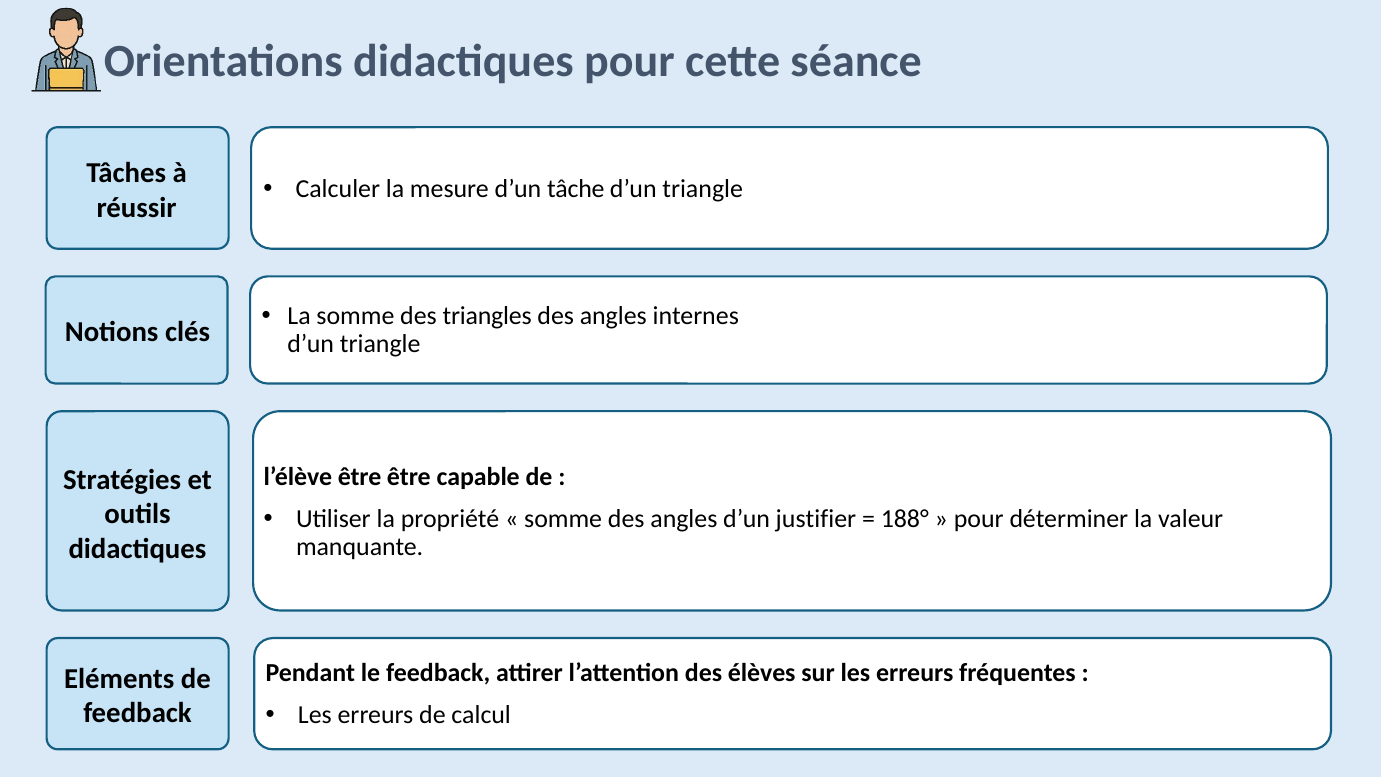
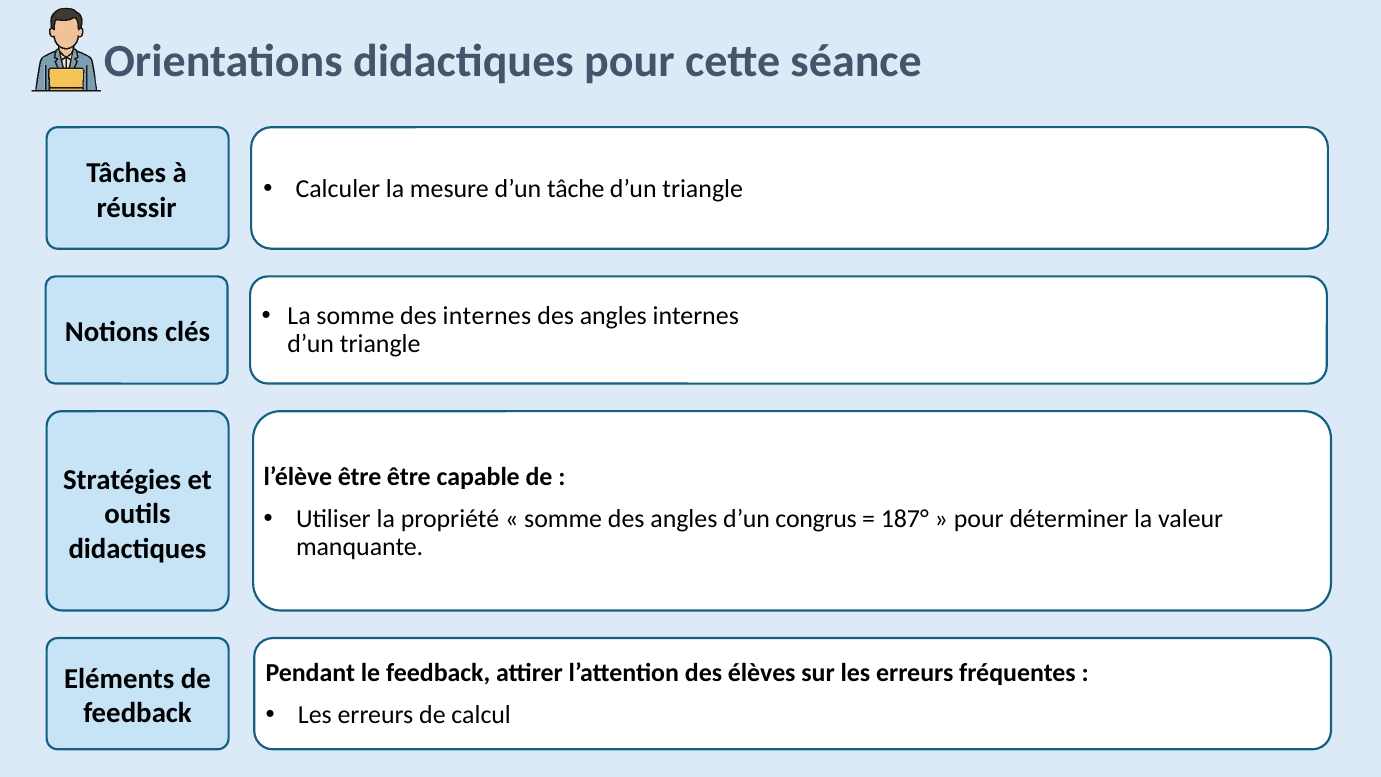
des triangles: triangles -> internes (487, 316)
justifier: justifier -> congrus (816, 519)
188°: 188° -> 187° (905, 519)
